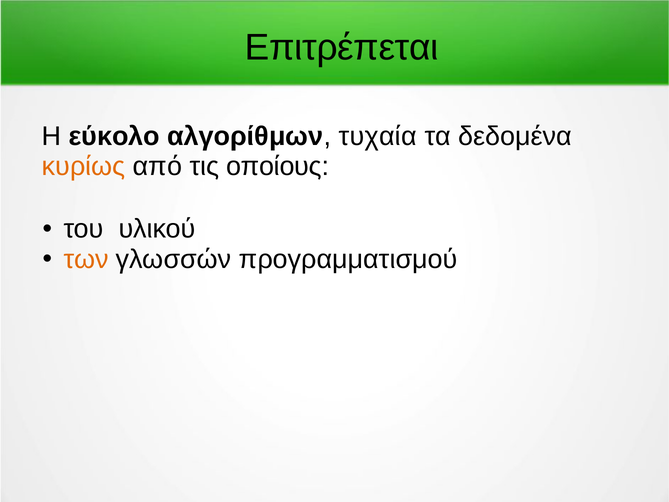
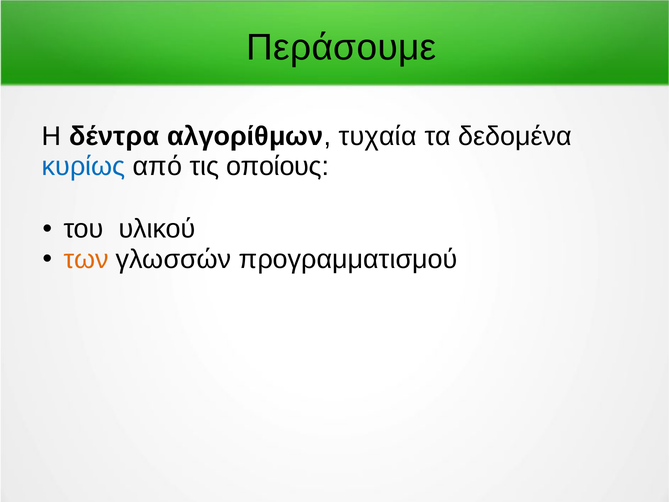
Επιτρέπεται: Επιτρέπεται -> Περάσουμε (341, 48)
εύκολο: εύκολο -> δέντρα (114, 136)
κυρίως colour: orange -> blue (84, 166)
